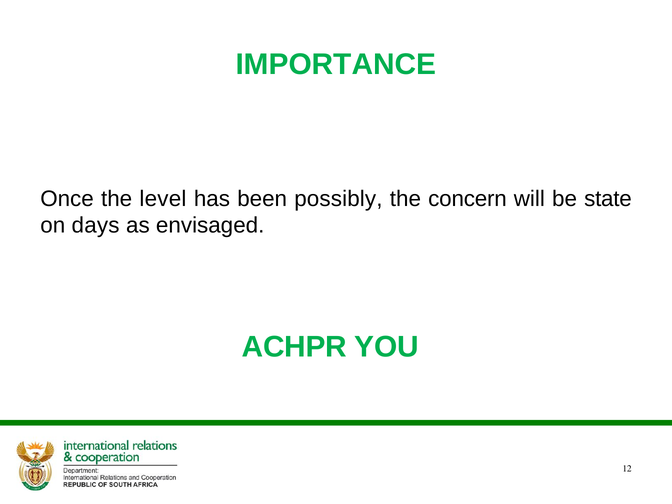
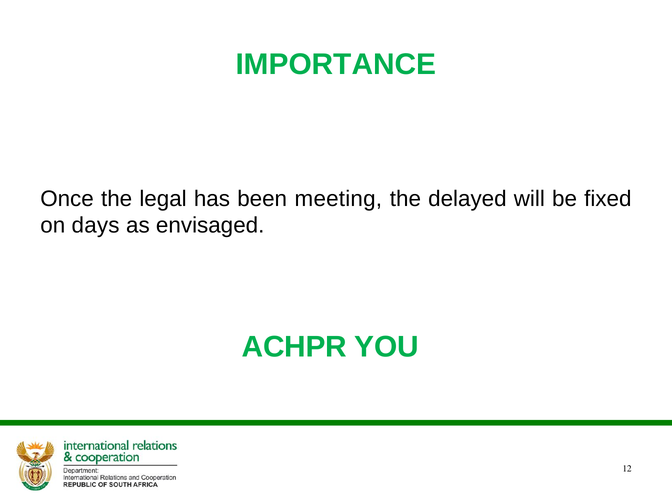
level: level -> legal (163, 199)
possibly: possibly -> meeting (338, 199)
concern: concern -> delayed (467, 199)
state: state -> fixed (608, 199)
